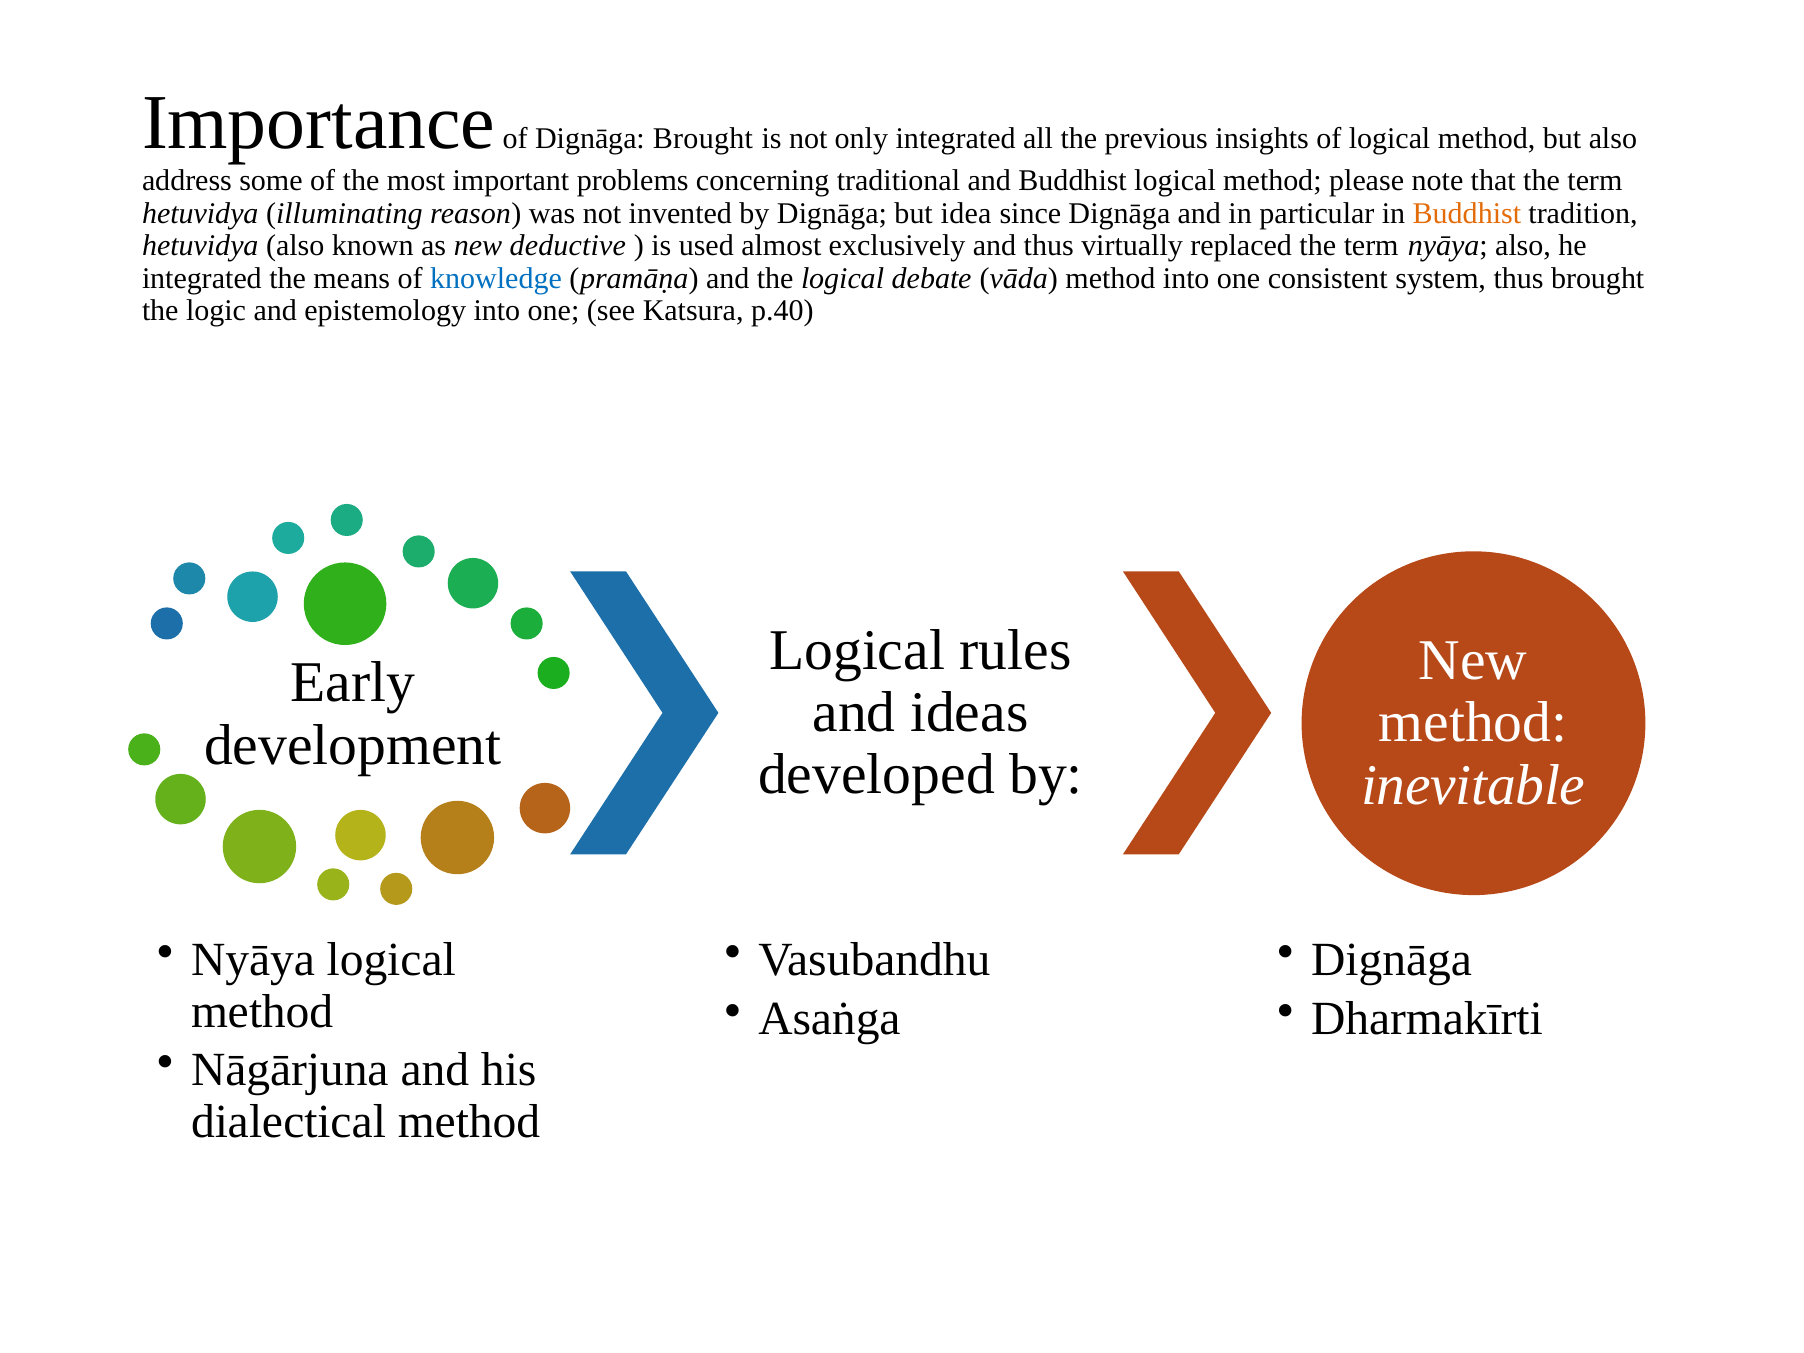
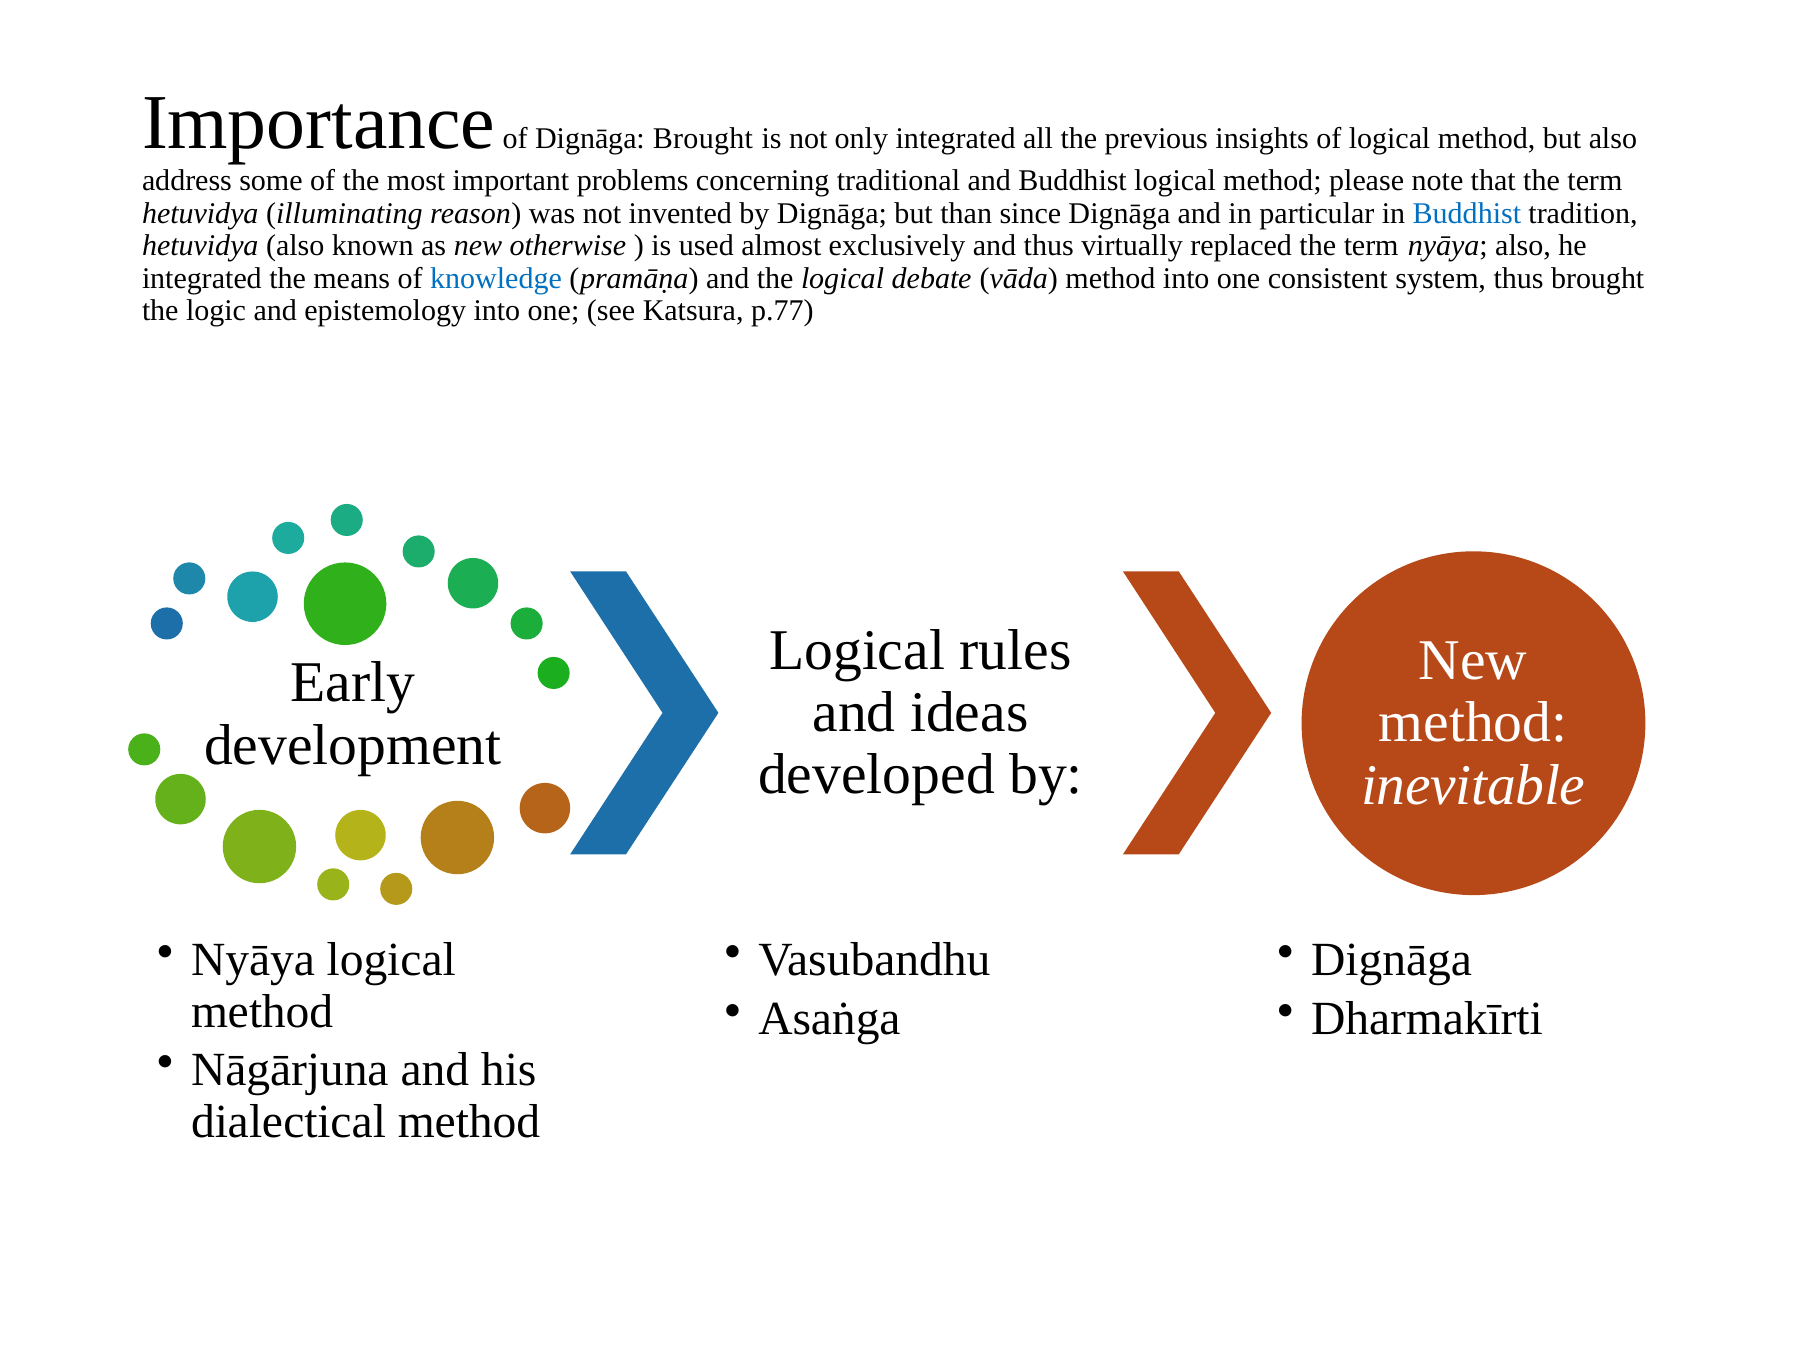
idea: idea -> than (966, 213)
Buddhist colour: orange -> blue (1467, 213)
deductive: deductive -> otherwise (568, 246)
p.40: p.40 -> p.77 (782, 311)
